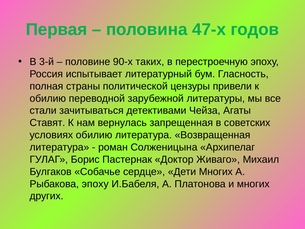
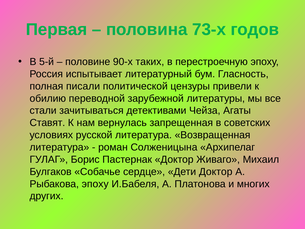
47-х: 47-х -> 73-х (209, 29)
3-й: 3-й -> 5-й (47, 62)
страны: страны -> писали (83, 86)
условиях обилию: обилию -> русской (94, 135)
Дети Многих: Многих -> Доктор (216, 171)
